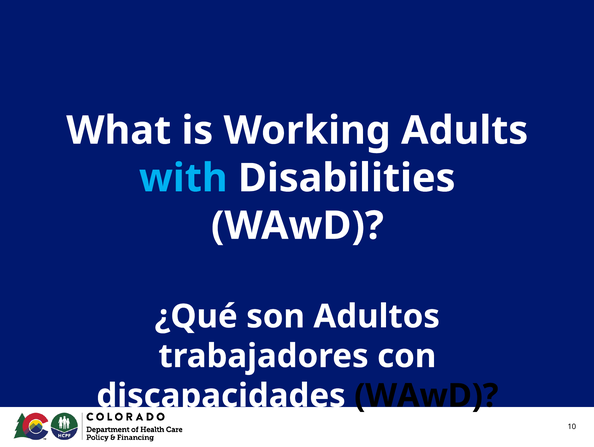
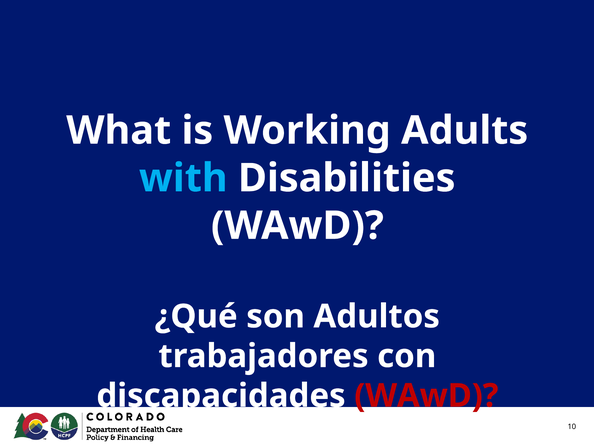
WAwD colour: black -> red (426, 396)
